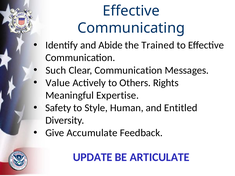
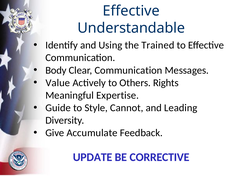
Communicating: Communicating -> Understandable (131, 28)
Abide: Abide -> Using (110, 45)
Such: Such -> Body (56, 70)
Safety: Safety -> Guide (58, 108)
Human: Human -> Cannot (127, 108)
Entitled: Entitled -> Leading (181, 108)
ARTICULATE: ARTICULATE -> CORRECTIVE (160, 157)
